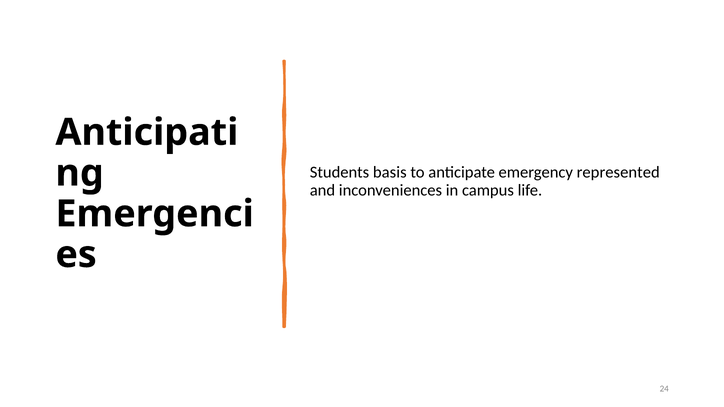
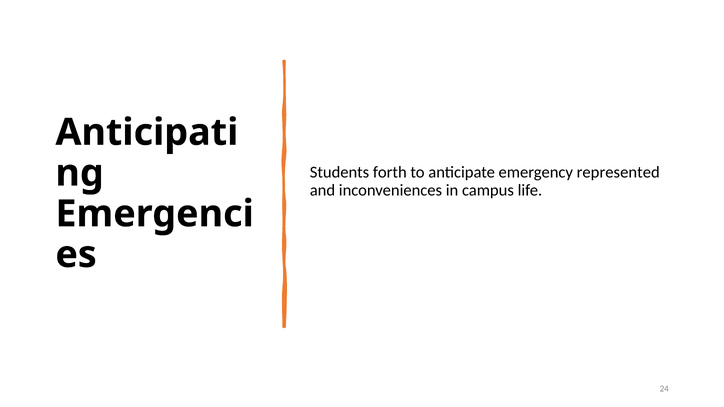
basis: basis -> forth (390, 172)
